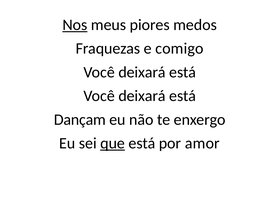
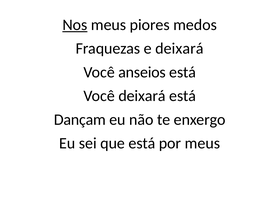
e comigo: comigo -> deixará (179, 48)
deixará: deixará -> anseios (142, 72)
que underline: present -> none (113, 143)
por amor: amor -> meus (202, 143)
